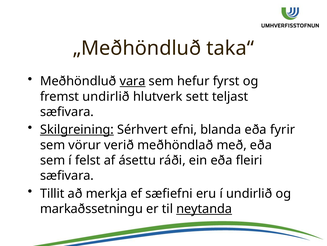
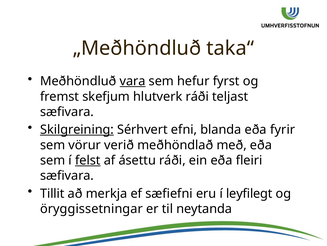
fremst undirlið: undirlið -> skefjum (106, 96)
hlutverk sett: sett -> ráði (197, 96)
felst underline: none -> present (88, 160)
í undirlið: undirlið -> leyfilegt (249, 193)
markaðssetningu: markaðssetningu -> öryggissetningar (91, 208)
neytanda underline: present -> none (204, 208)
